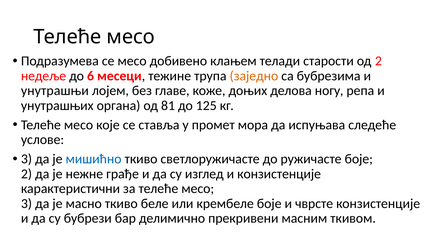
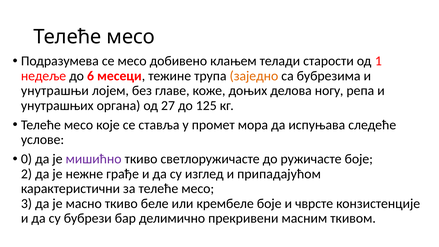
од 2: 2 -> 1 (378, 61)
81: 81 -> 27 (168, 105)
3: 3 -> 0 (26, 159)
мишићно colour: blue -> purple (94, 159)
и конзистенције: конзистенције -> припадајућом (279, 174)
